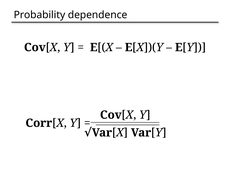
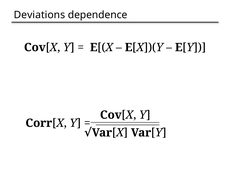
Probability: Probability -> Deviations (39, 15)
